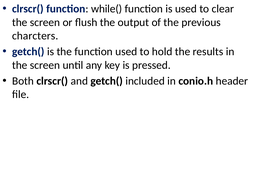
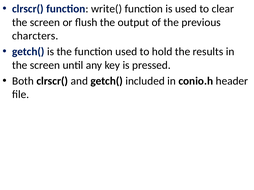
while(: while( -> write( (107, 9)
